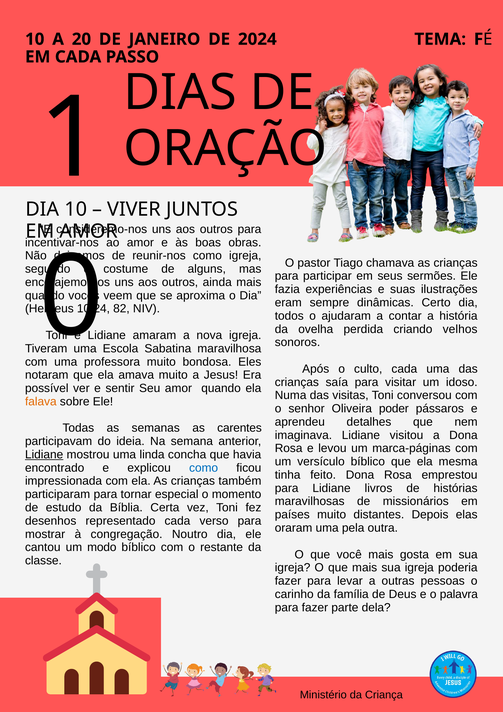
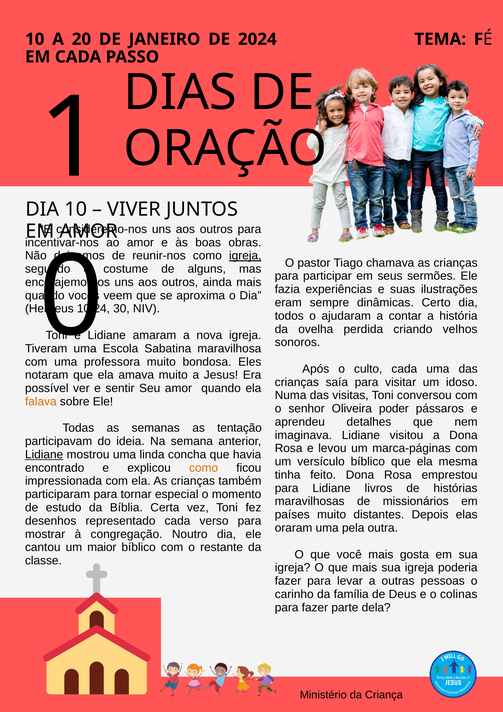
igreja underline: none -> present (245, 256)
82: 82 -> 30 (121, 309)
carentes: carentes -> tentação (240, 428)
como colour: blue -> orange (204, 468)
modo: modo -> maior (102, 547)
palavra: palavra -> colinas (459, 594)
